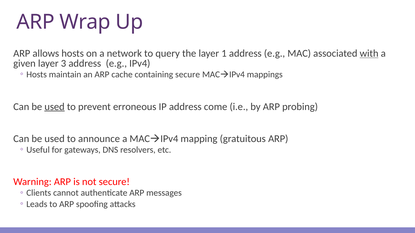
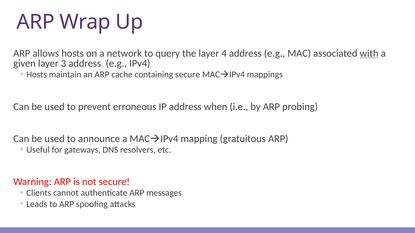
1: 1 -> 4 (224, 53)
used underline: present -> none (55, 107)
come: come -> when (216, 107)
